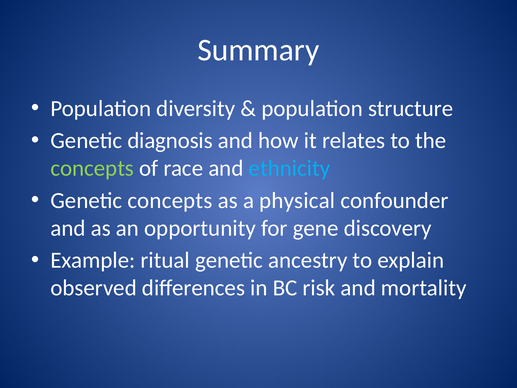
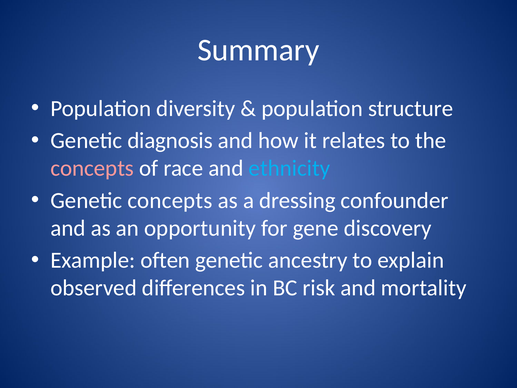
concepts colour: light green -> pink (92, 168)
physical: physical -> dressing (297, 200)
ritual: ritual -> often (165, 260)
